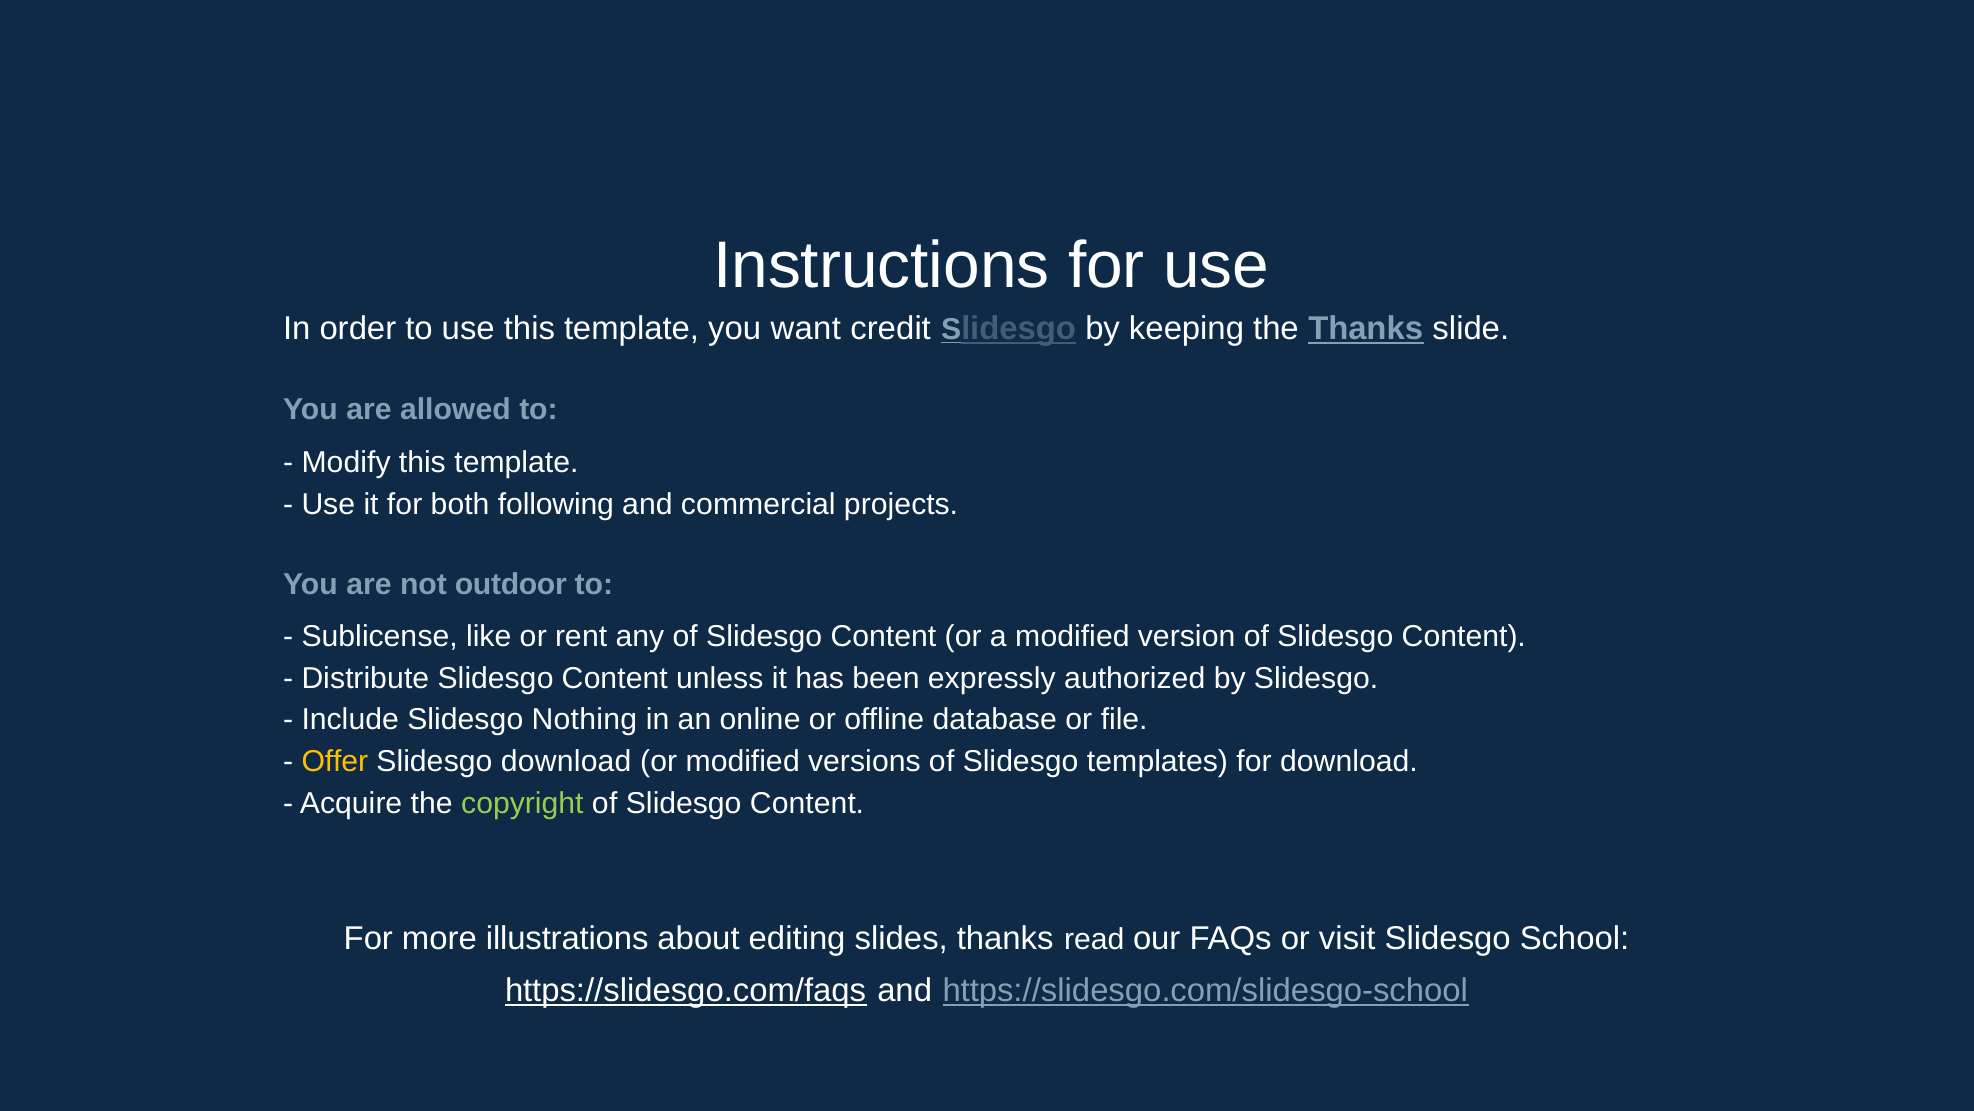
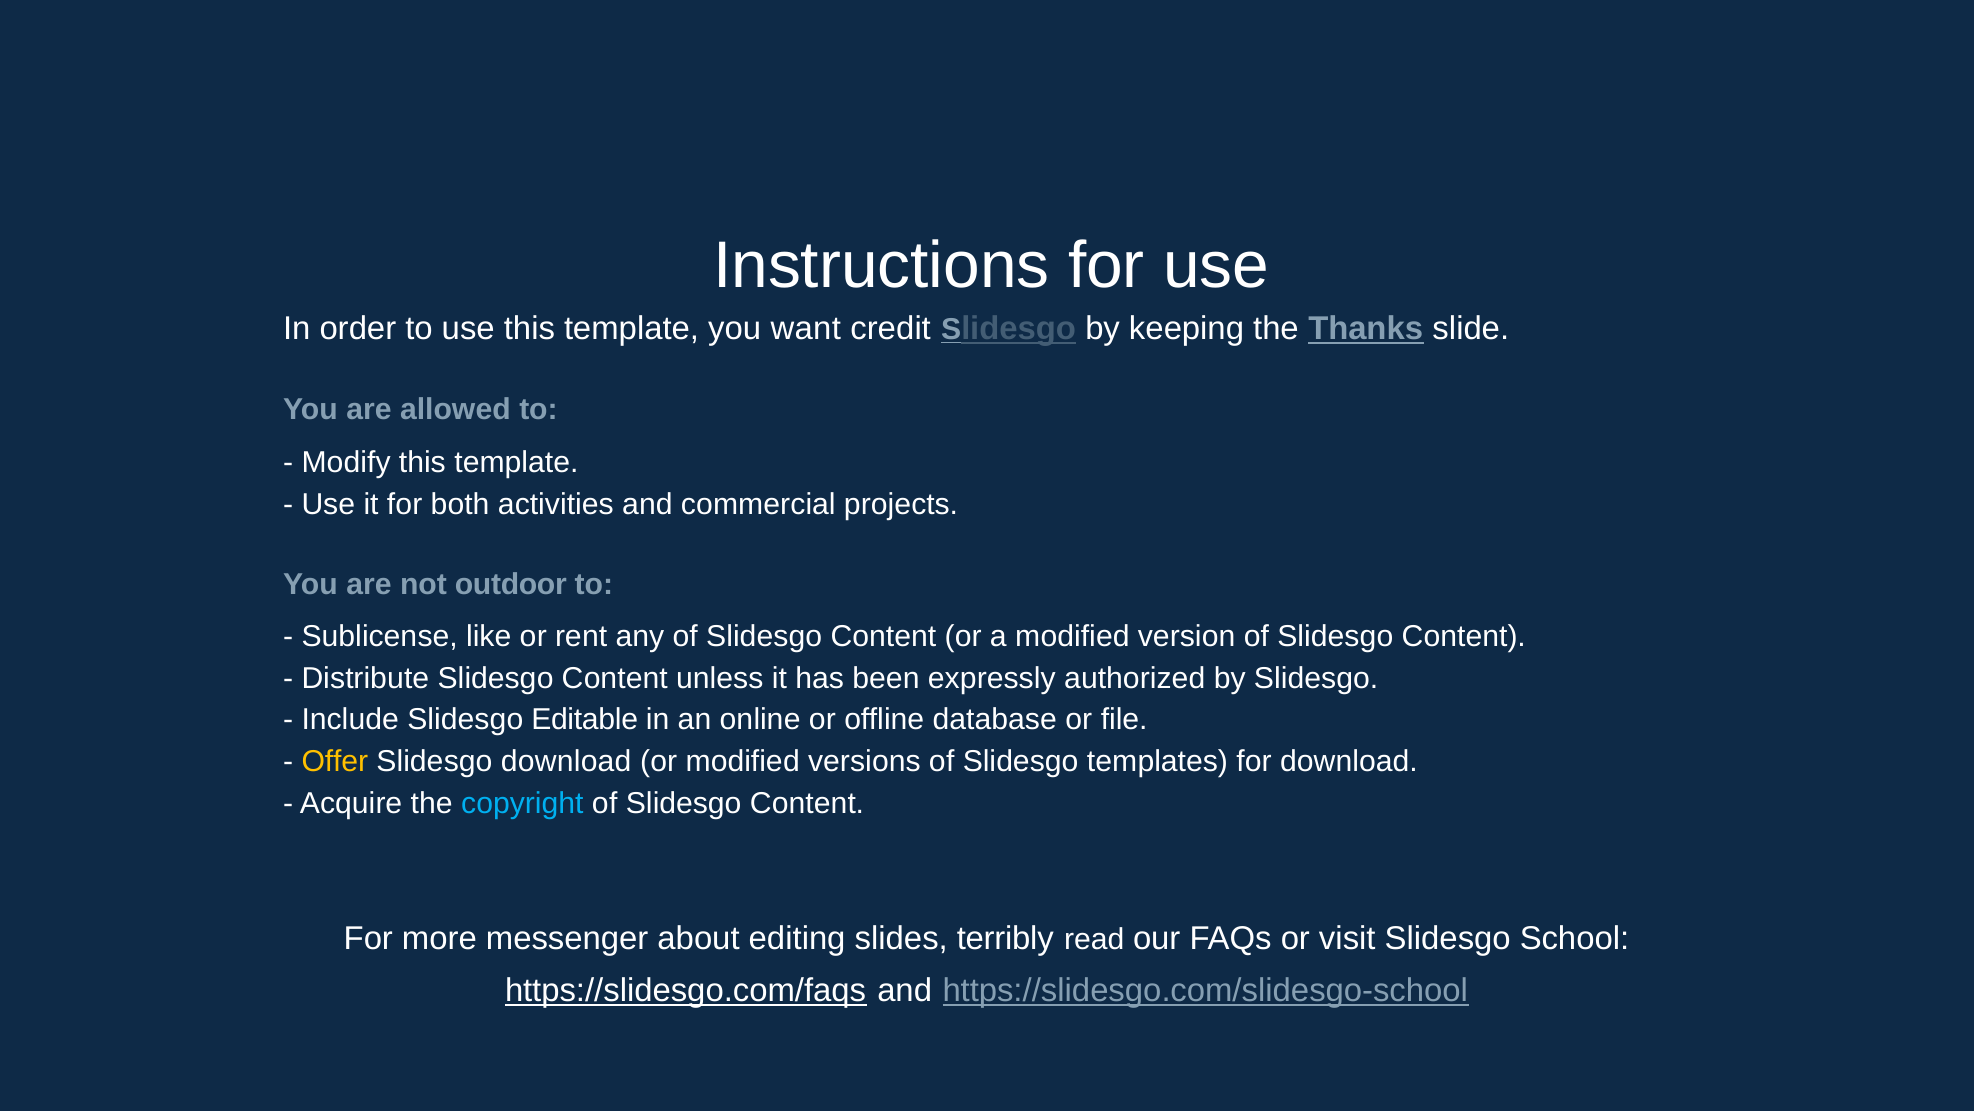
following: following -> activities (556, 504)
Nothing: Nothing -> Editable (585, 719)
copyright colour: light green -> light blue (522, 803)
illustrations: illustrations -> messenger (567, 938)
slides thanks: thanks -> terribly (1005, 938)
